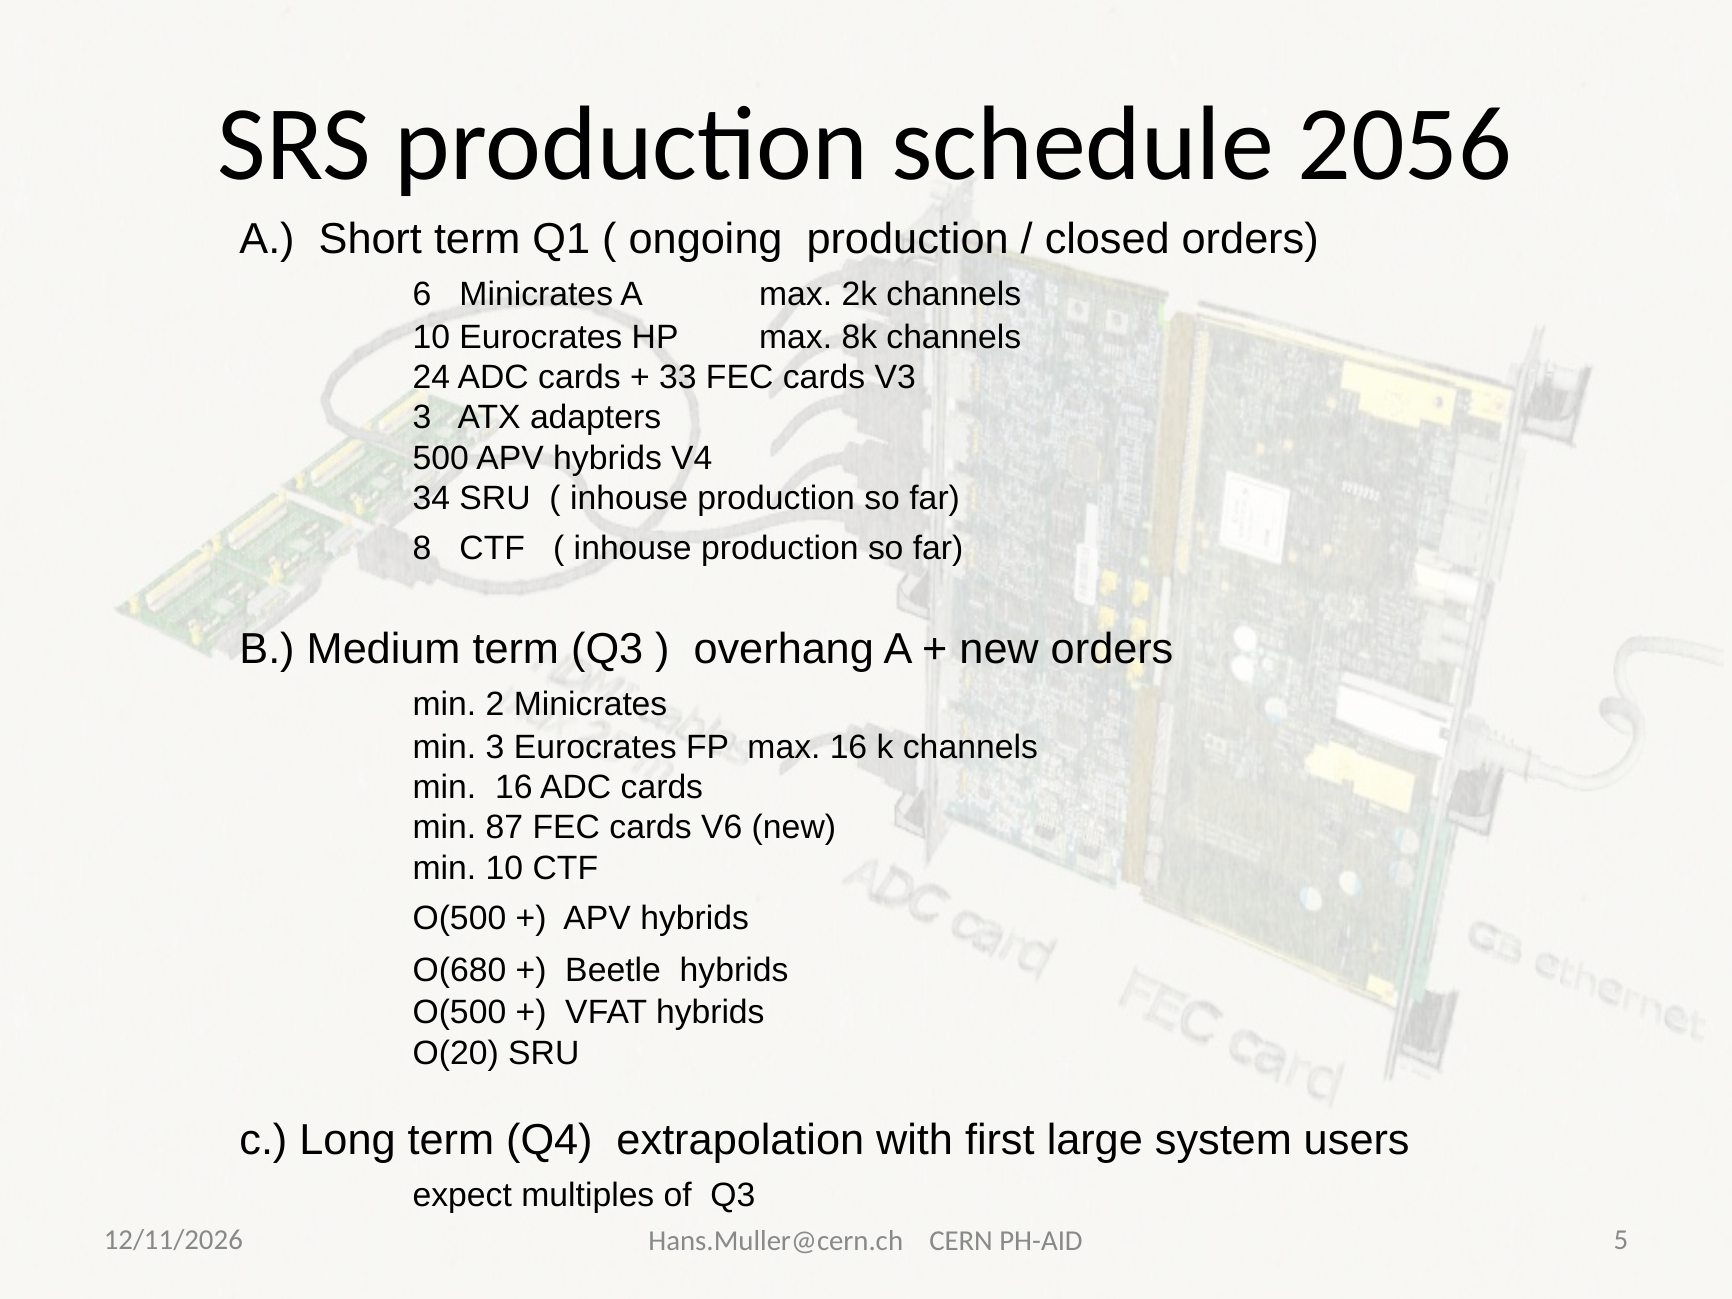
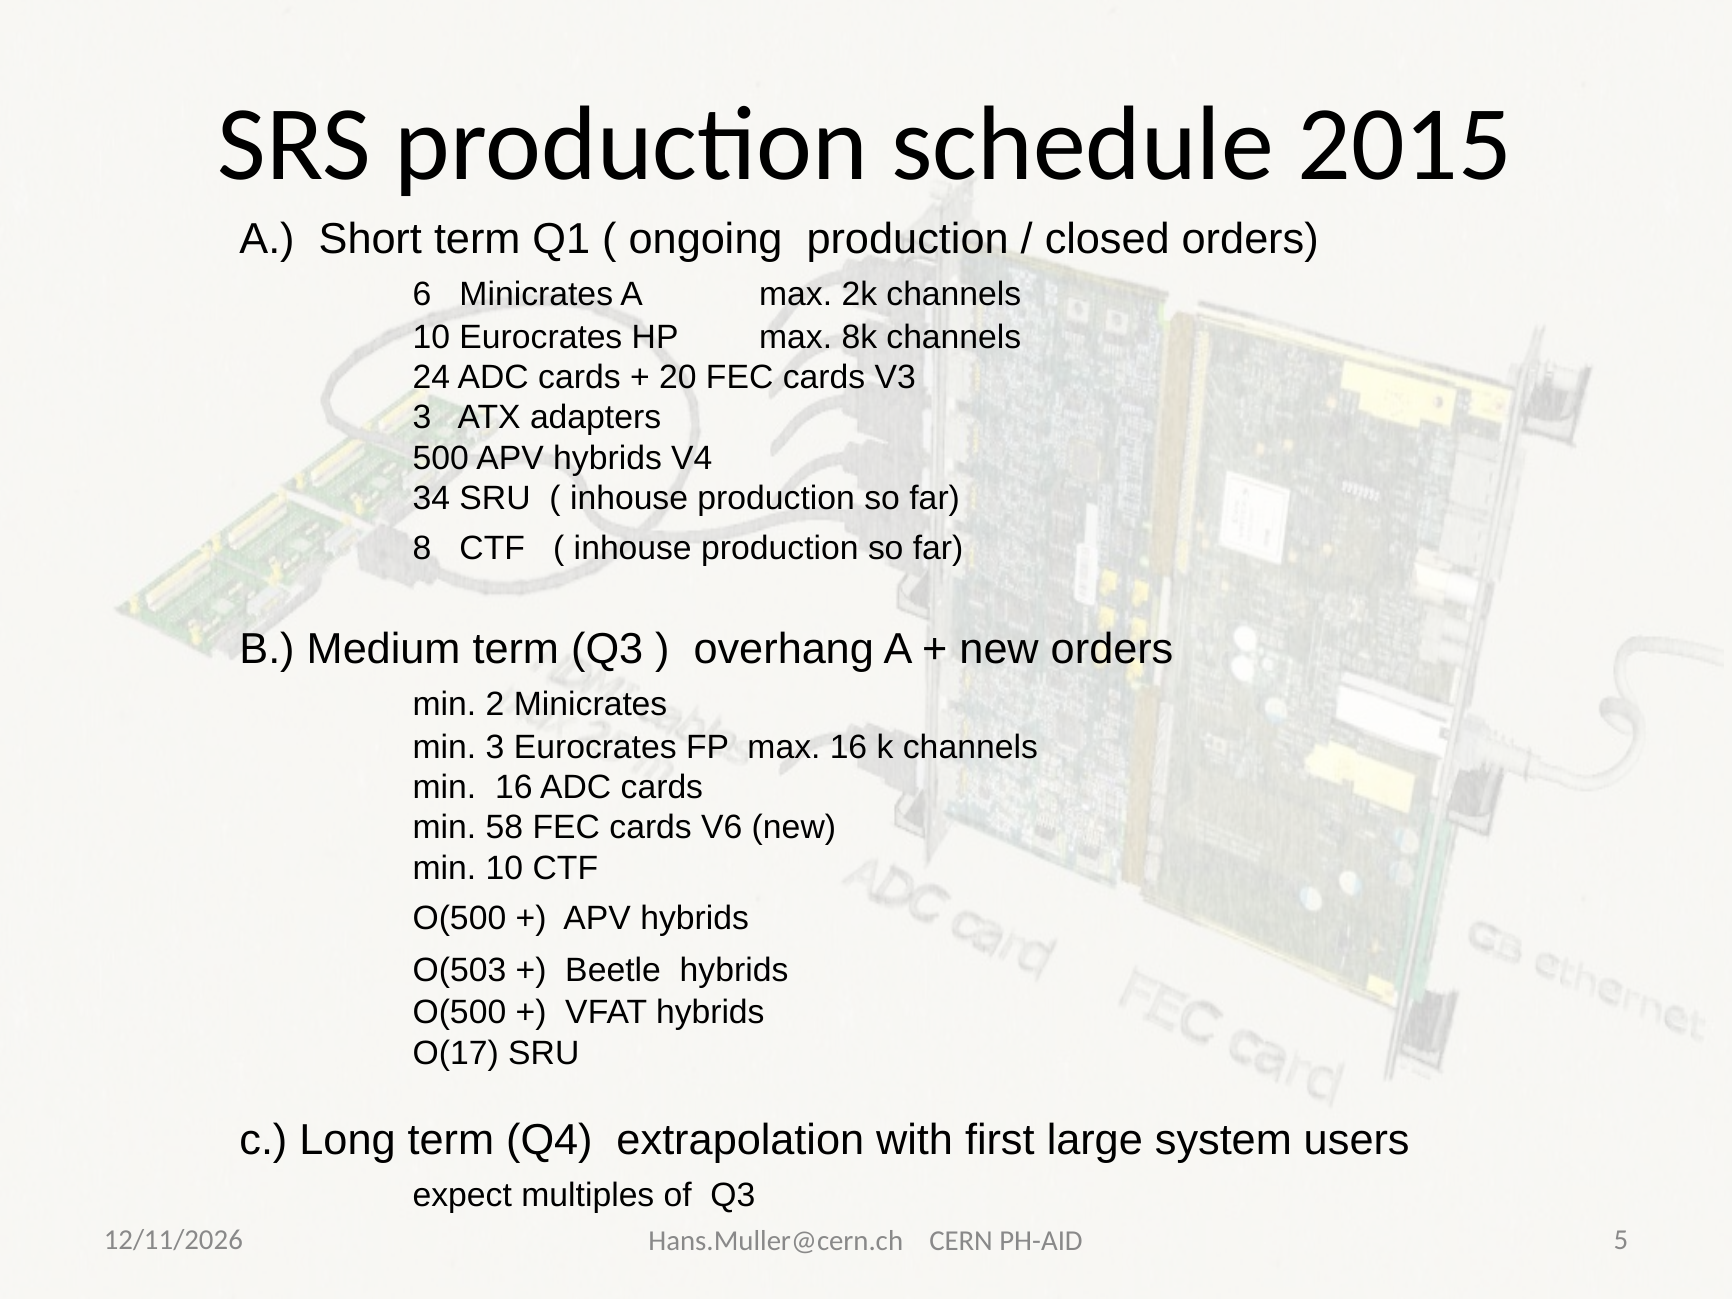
2056: 2056 -> 2015 (1405, 144)
33: 33 -> 20 (678, 377)
87: 87 -> 58 (504, 828)
O(680: O(680 -> O(503 (460, 970)
O(20: O(20 -> O(17 (456, 1053)
